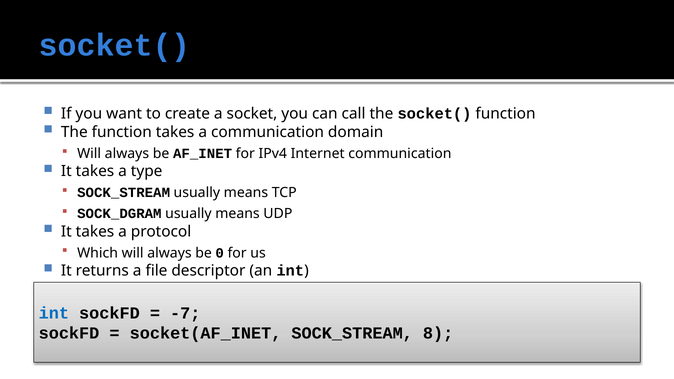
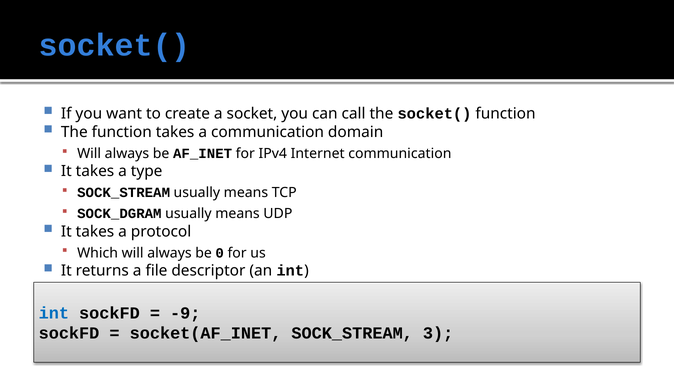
-7: -7 -> -9 (185, 313)
8: 8 -> 3 (438, 334)
